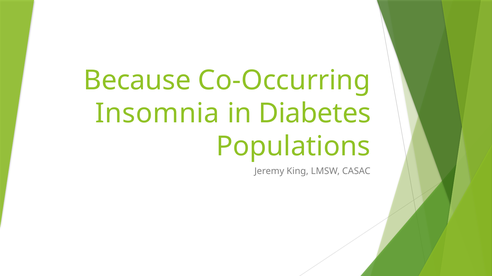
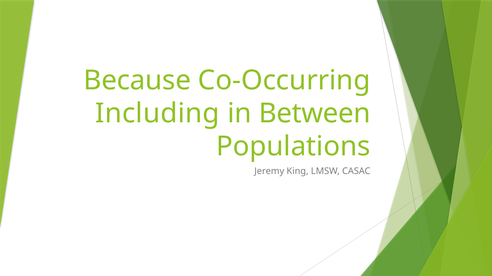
Insomnia: Insomnia -> Including (157, 114)
Diabetes: Diabetes -> Between (315, 114)
